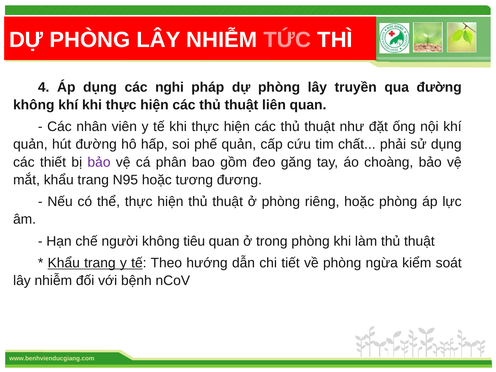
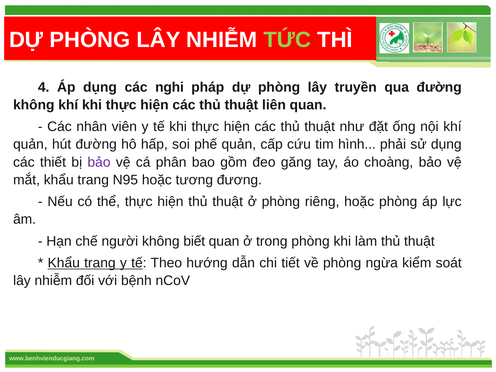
TỨC colour: pink -> light green (287, 40)
chất: chất -> hình (357, 144)
tiêu: tiêu -> biết (194, 241)
